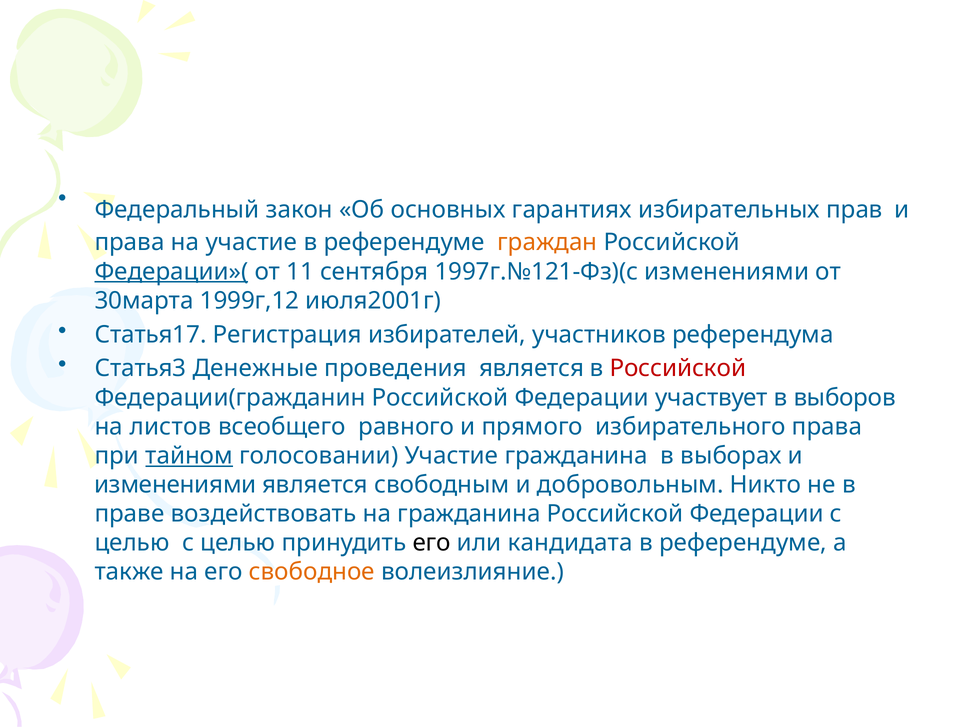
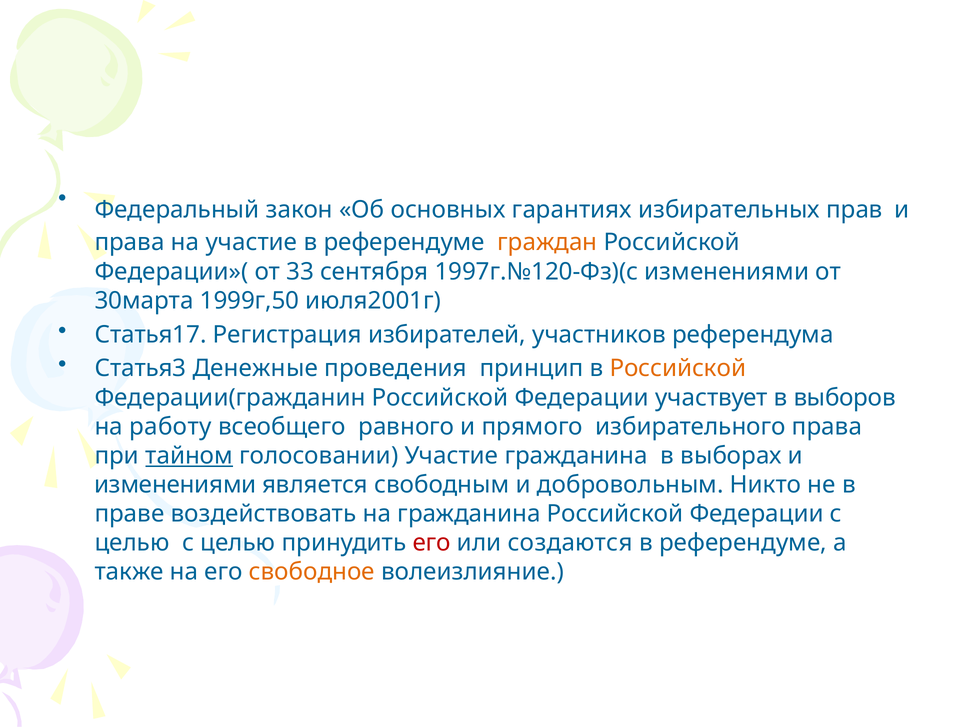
Федерации»( underline: present -> none (171, 272)
11: 11 -> 33 (300, 272)
1997г.№121-Фз)(с: 1997г.№121-Фз)(с -> 1997г.№120-Фз)(с (536, 272)
1999г,12: 1999г,12 -> 1999г,50 (250, 301)
проведения является: является -> принцип (532, 369)
Российской colour: red -> orange (678, 369)
листов: листов -> работу (170, 427)
его colour: black -> red (432, 543)
кандидата: кандидата -> создаются (570, 543)
